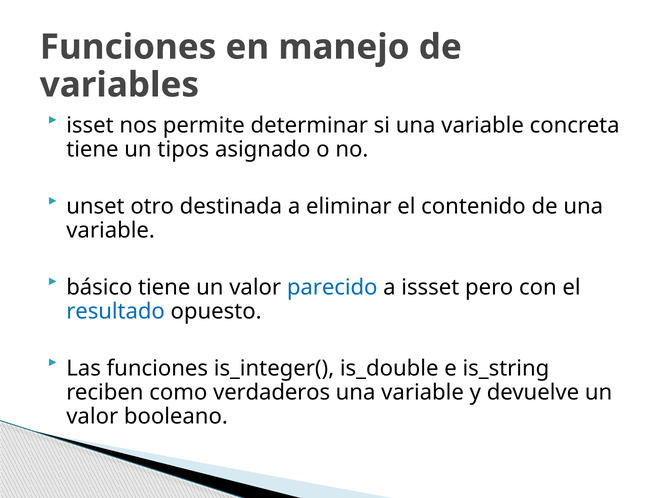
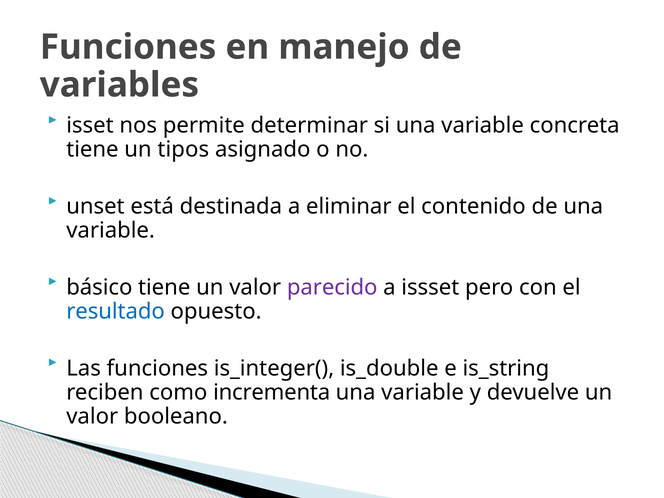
otro: otro -> está (152, 207)
parecido colour: blue -> purple (332, 288)
verdaderos: verdaderos -> incrementa (272, 392)
